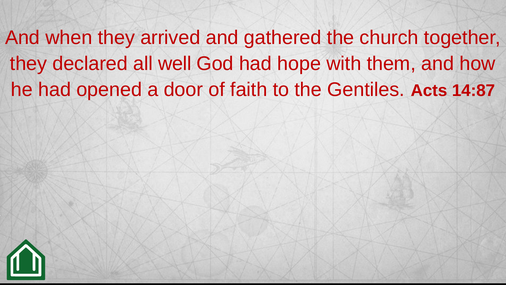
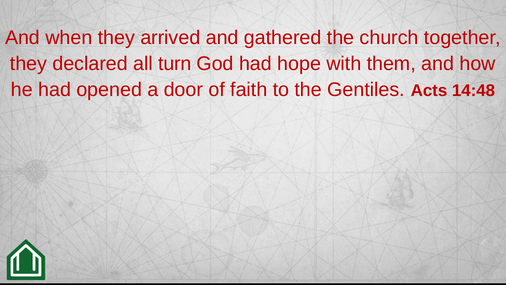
well: well -> turn (175, 64)
14:87: 14:87 -> 14:48 (473, 90)
